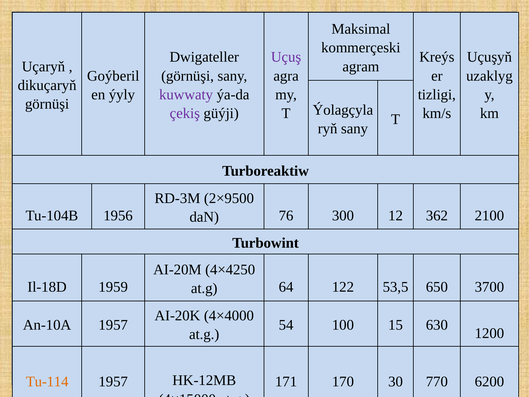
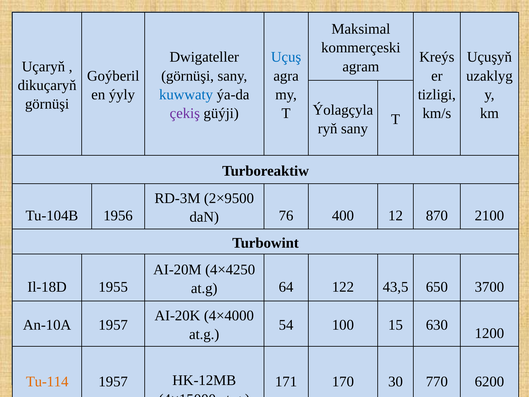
Uçuş colour: purple -> blue (286, 57)
kuwwaty colour: purple -> blue (186, 95)
300: 300 -> 400 (343, 216)
362: 362 -> 870 (437, 216)
1959: 1959 -> 1955 (113, 287)
53,5: 53,5 -> 43,5 (396, 287)
